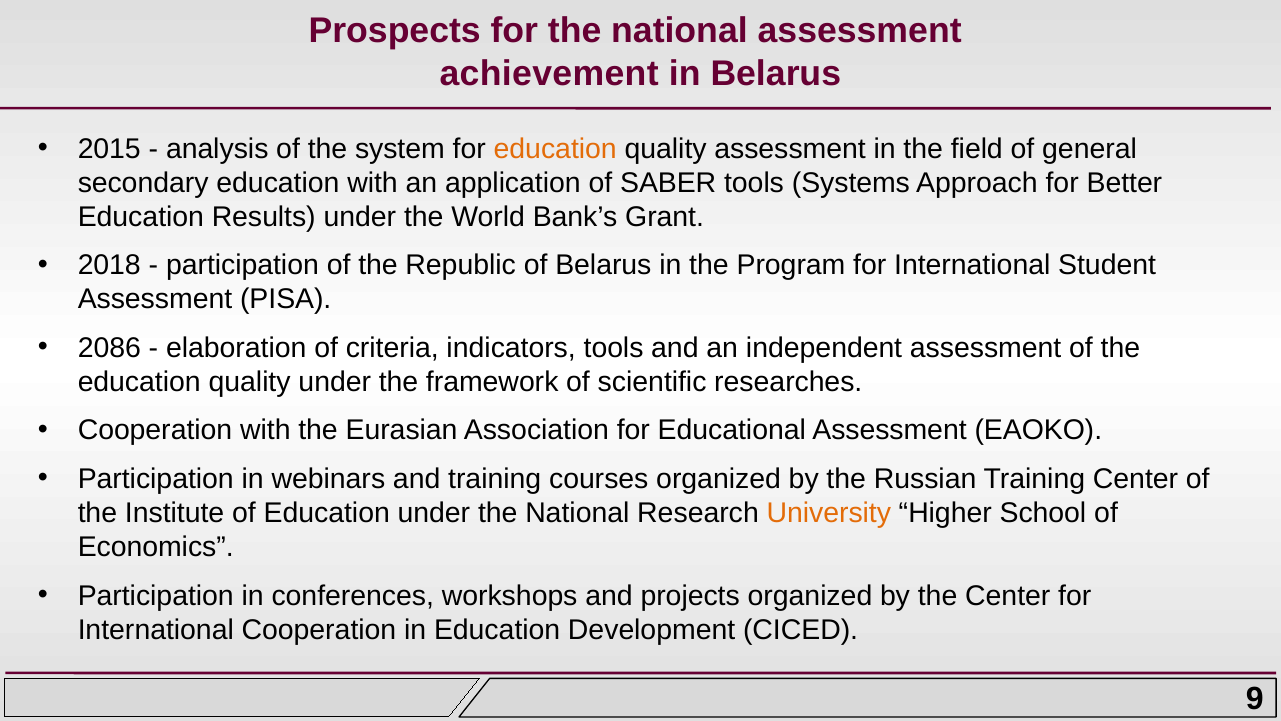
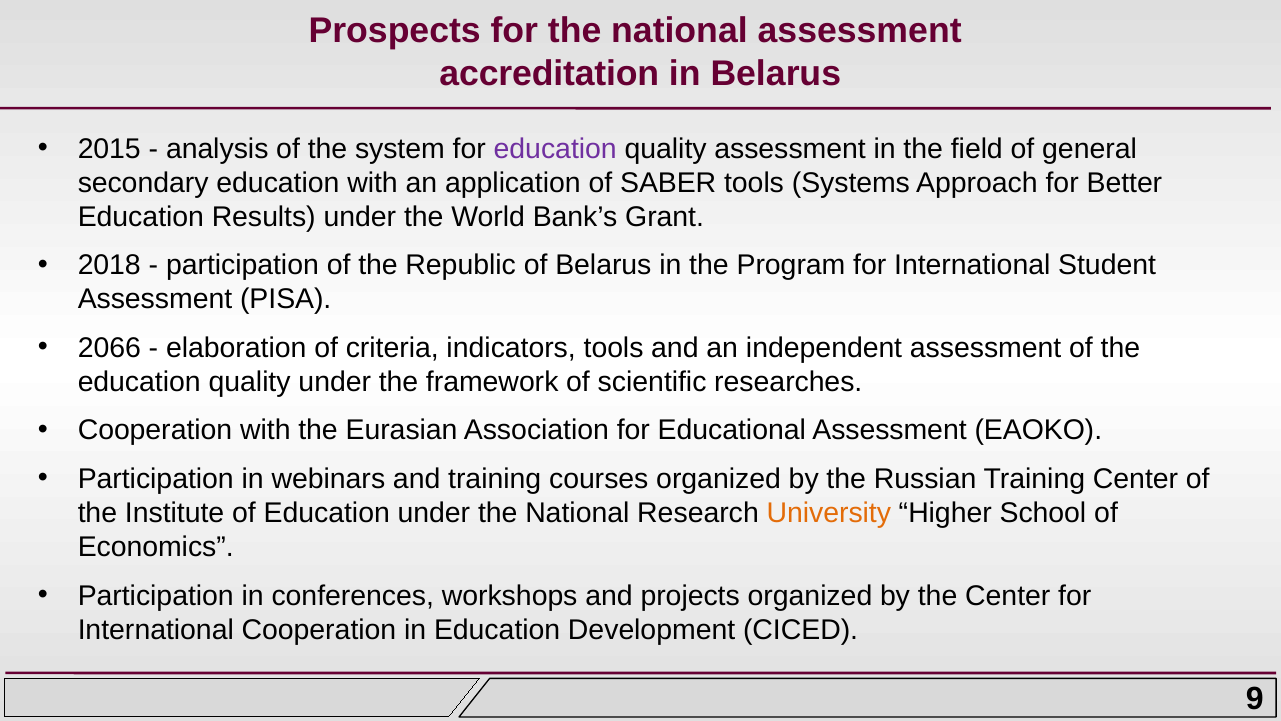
achievement: achievement -> accreditation (549, 73)
education colour: orange -> purple (555, 149)
2086: 2086 -> 2066 (109, 348)
